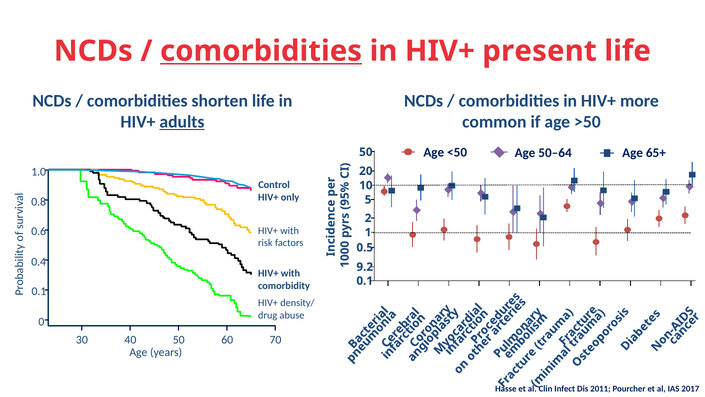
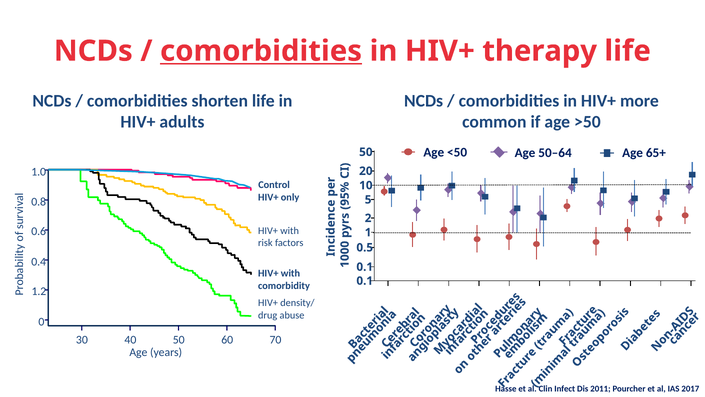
present: present -> therapy (540, 51)
adults underline: present -> none (182, 122)
9.2: 9.2 -> 0.1 (365, 267)
0.1: 0.1 -> 1.2 (39, 291)
